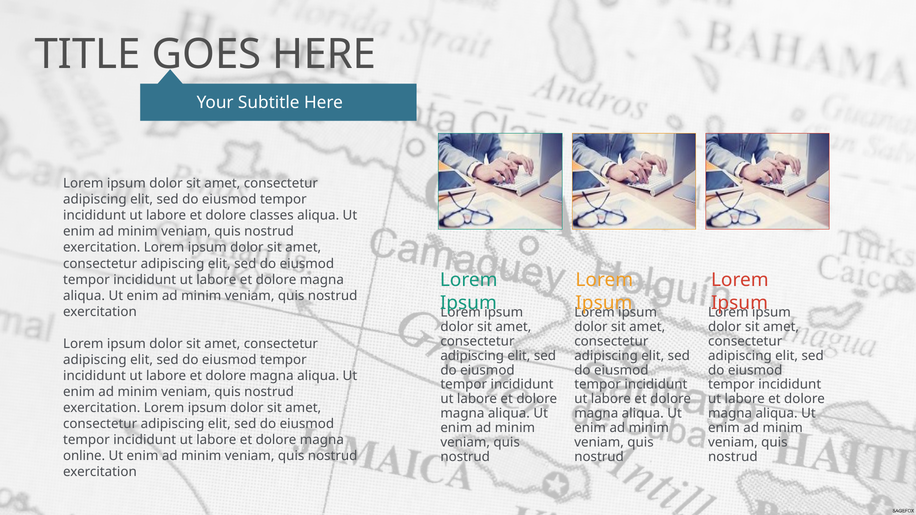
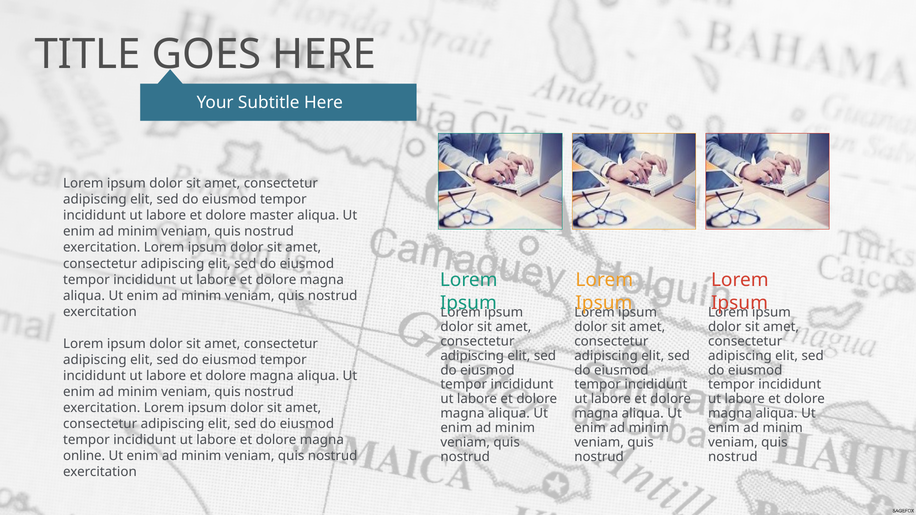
classes: classes -> master (272, 216)
